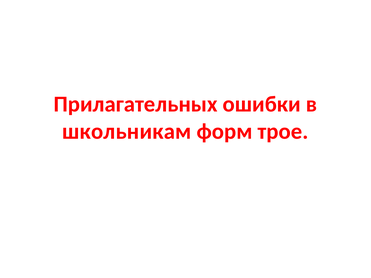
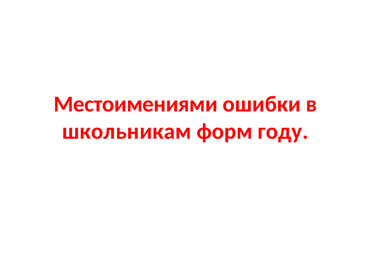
Прилагательных: Прилагательных -> Местоимениями (136, 104)
трое: трое -> году (283, 131)
